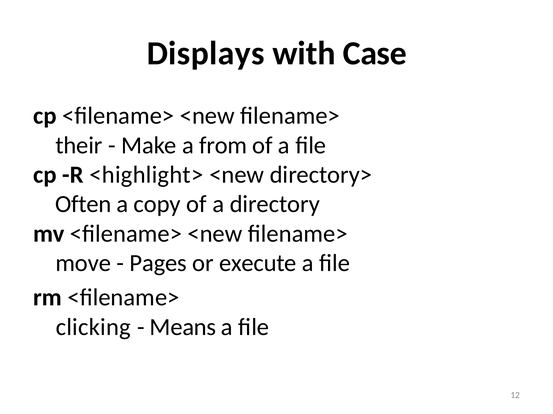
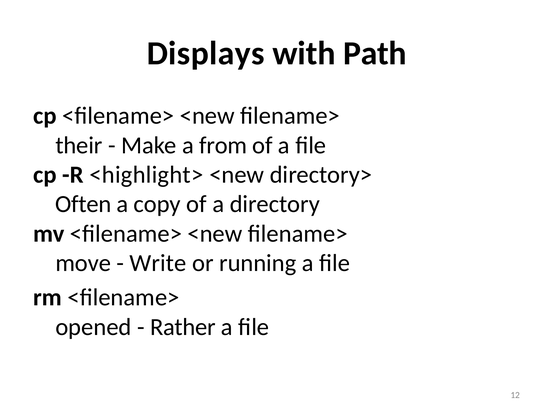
Case: Case -> Path (375, 54)
Pages: Pages -> Write (158, 264)
execute: execute -> running (258, 264)
clicking: clicking -> opened (93, 328)
Means: Means -> Rather (183, 328)
